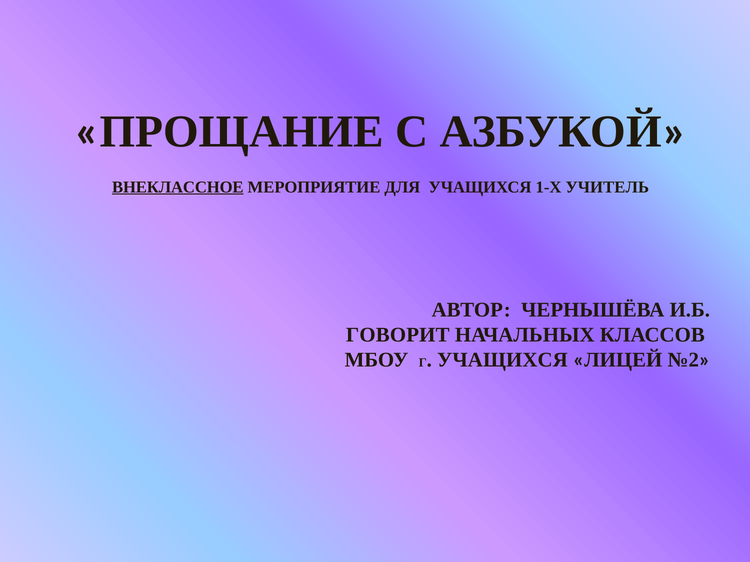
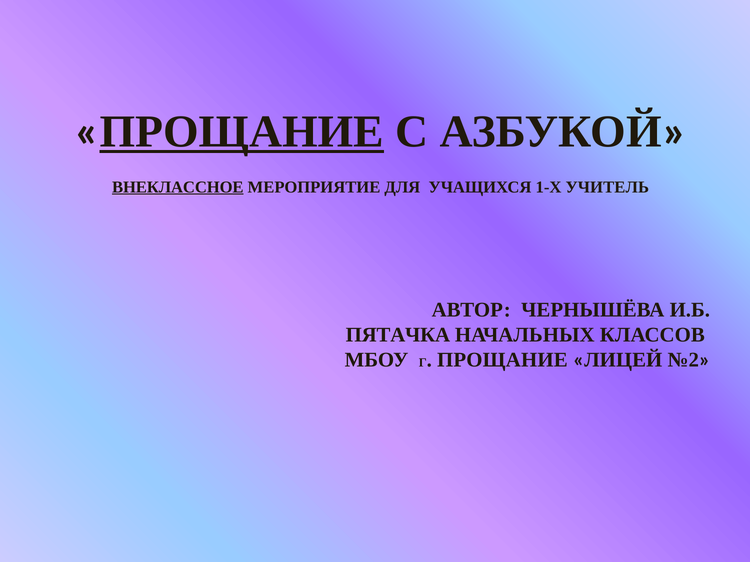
ПРОЩАНИЕ underline: none -> present (242, 132)
ГОВОРИТ: ГОВОРИТ -> ПЯТАЧКА (398, 335)
УЧАЩИХСЯ: УЧАЩИХСЯ -> ПРОЩАНИЕ (502, 360)
